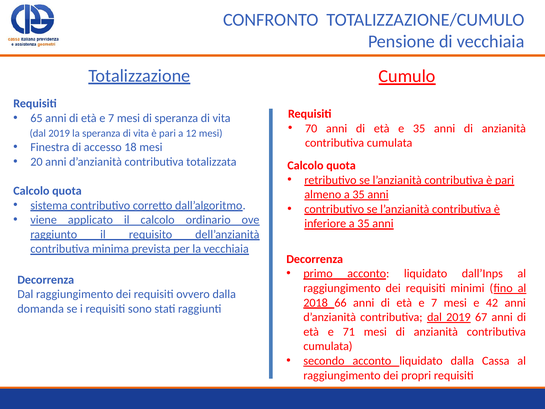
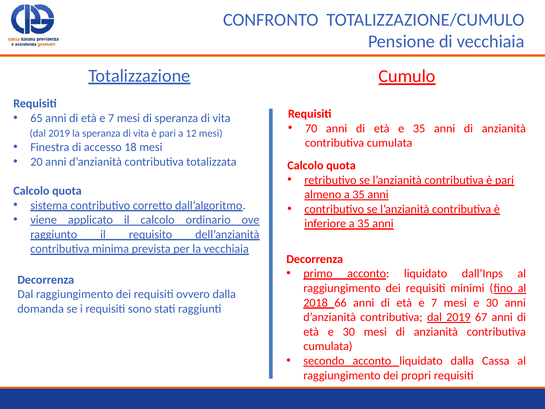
mesi e 42: 42 -> 30 (492, 303)
età e 71: 71 -> 30 (349, 332)
